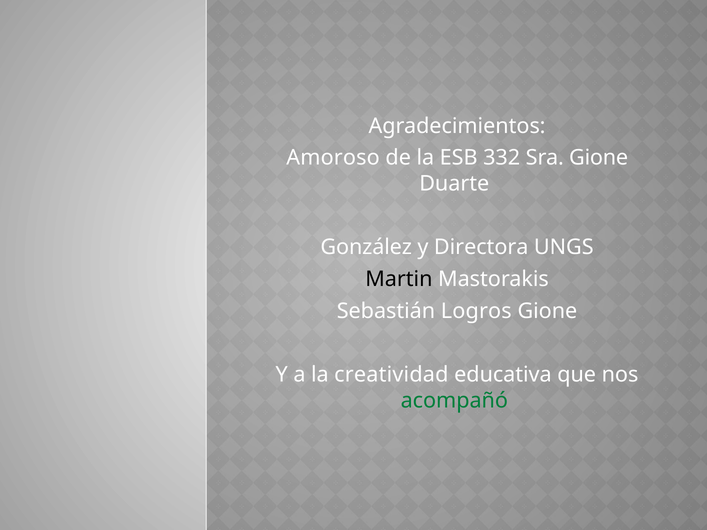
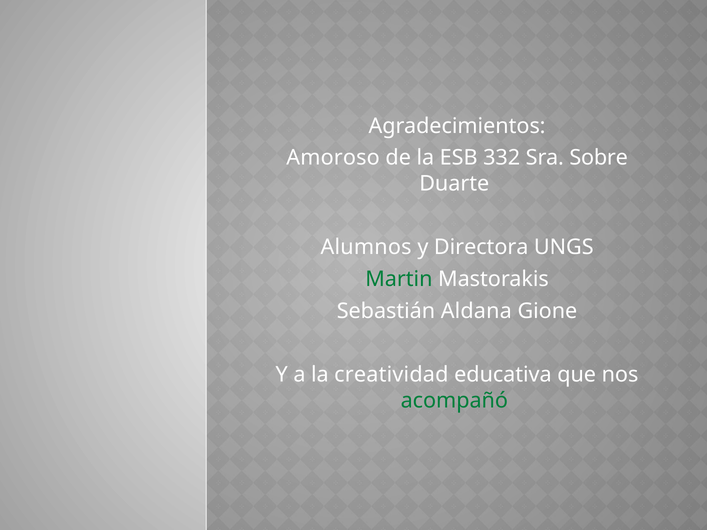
Sra Gione: Gione -> Sobre (599, 158)
González: González -> Alumnos (366, 247)
Martin colour: black -> green (399, 279)
Logros: Logros -> Aldana (476, 311)
